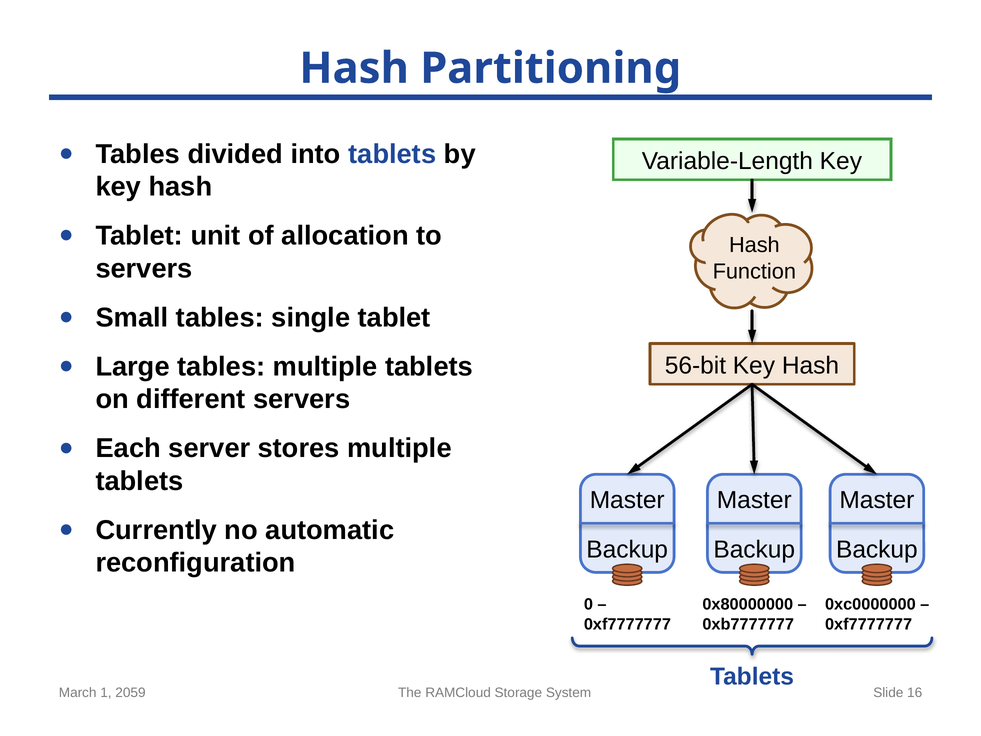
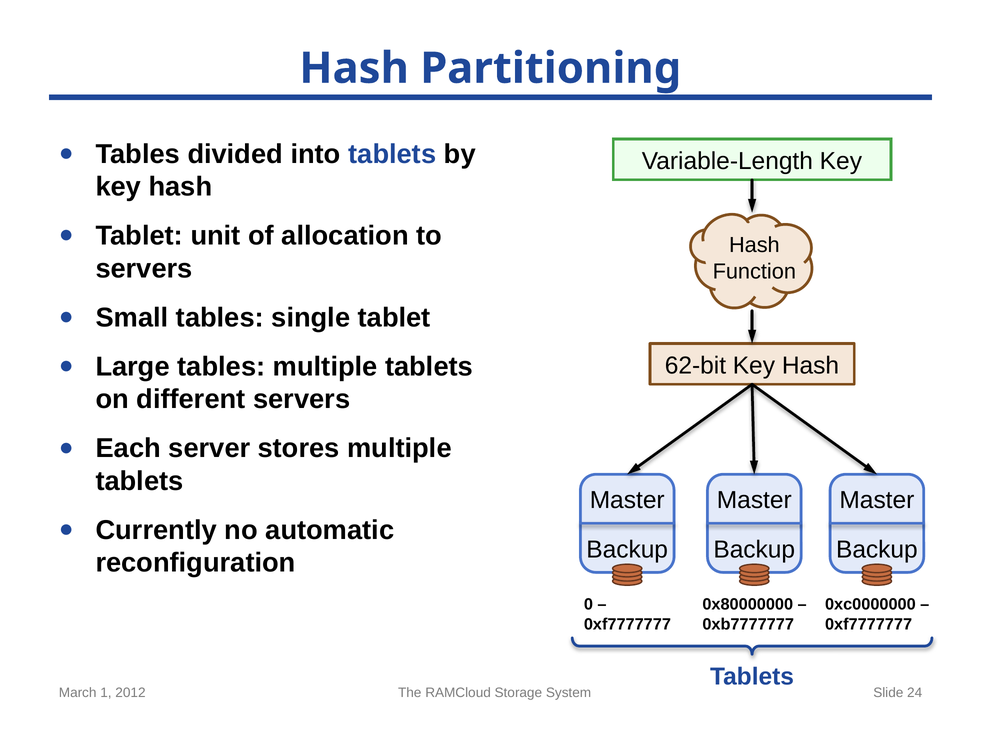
56-bit: 56-bit -> 62-bit (695, 365)
2059: 2059 -> 2012 (130, 693)
16: 16 -> 24 (915, 693)
